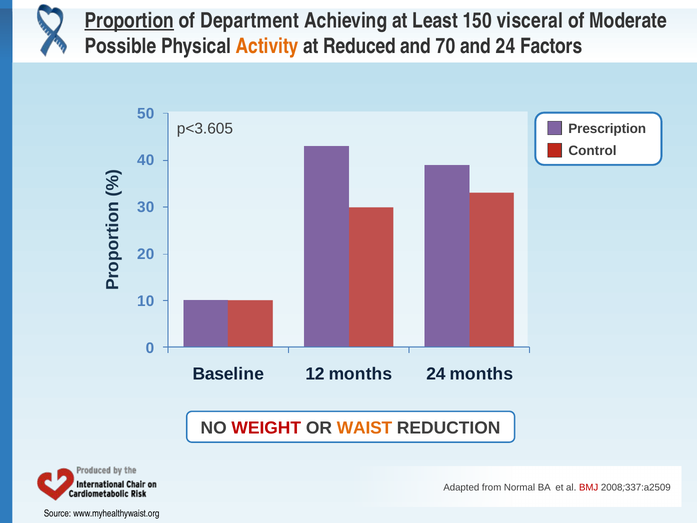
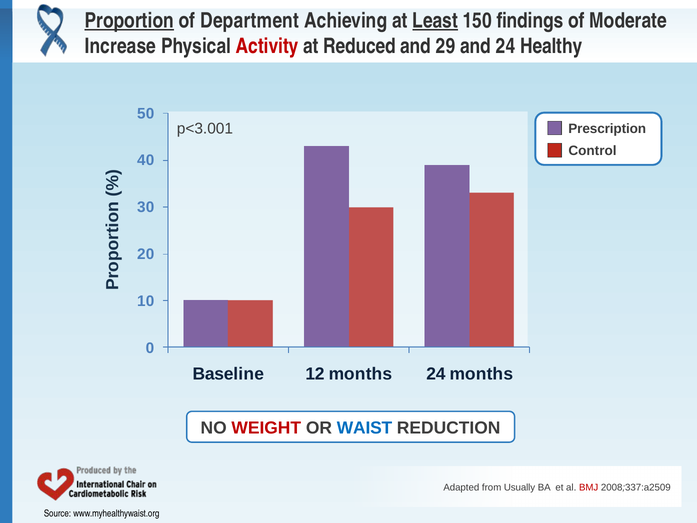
Least underline: none -> present (435, 21)
visceral: visceral -> findings (530, 21)
Possible: Possible -> Increase (120, 46)
Activity colour: orange -> red (267, 46)
70: 70 -> 29 (446, 46)
Factors: Factors -> Healthy (551, 46)
p<3.605: p<3.605 -> p<3.001 (205, 129)
WAIST colour: orange -> blue (365, 428)
Normal: Normal -> Usually (520, 487)
